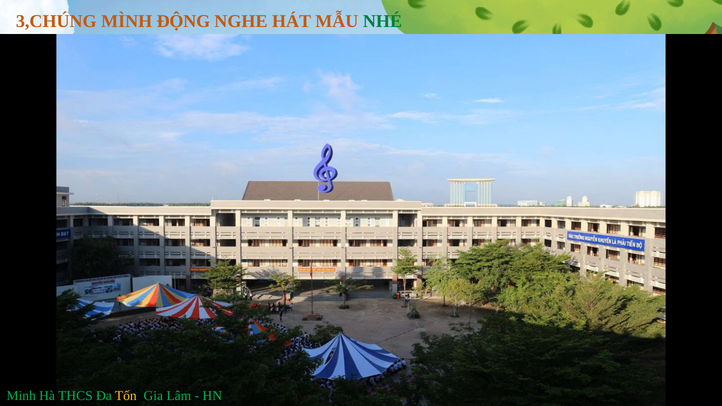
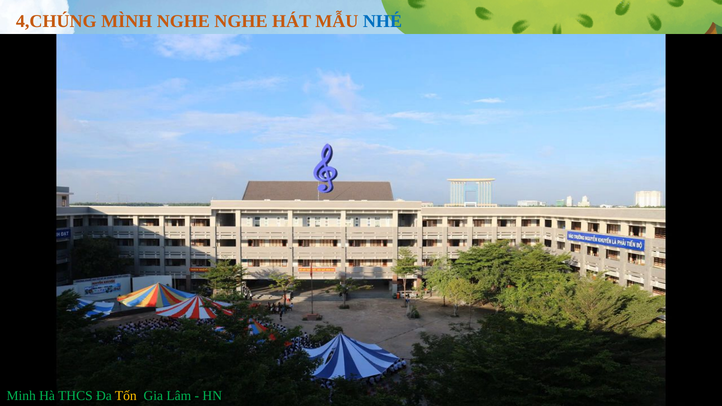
3,CHÚNG: 3,CHÚNG -> 4,CHÚNG (56, 22)
MÌNH ĐỘNG: ĐỘNG -> NGHE (183, 22)
NHÉ colour: green -> blue (382, 22)
